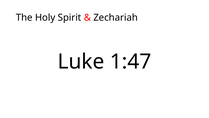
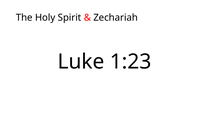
1:47: 1:47 -> 1:23 (131, 61)
